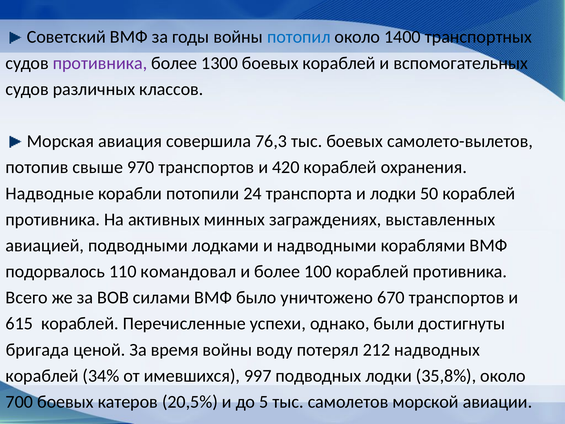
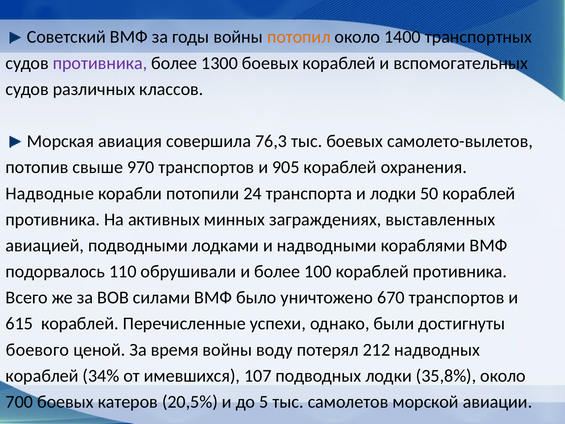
потопил colour: blue -> orange (299, 37)
420: 420 -> 905 (286, 167)
командовал: командовал -> обрушивали (189, 271)
бригада: бригада -> боевого (37, 350)
997: 997 -> 107 (258, 376)
